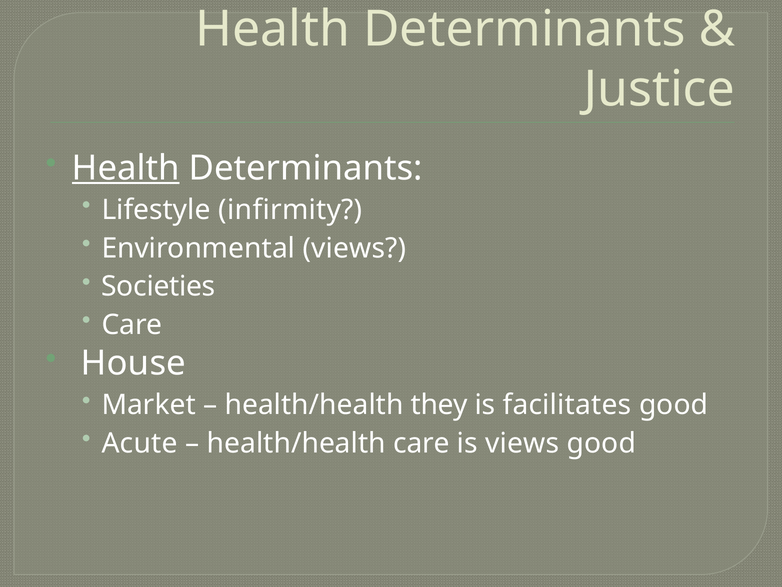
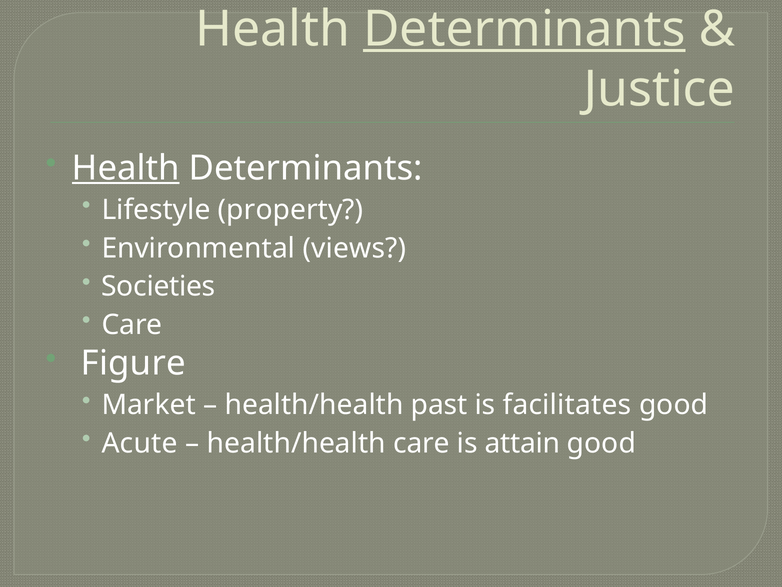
Determinants underline: none -> present (524, 29)
infirmity: infirmity -> property (291, 210)
House: House -> Figure (133, 363)
they: they -> past (439, 405)
is views: views -> attain (522, 443)
